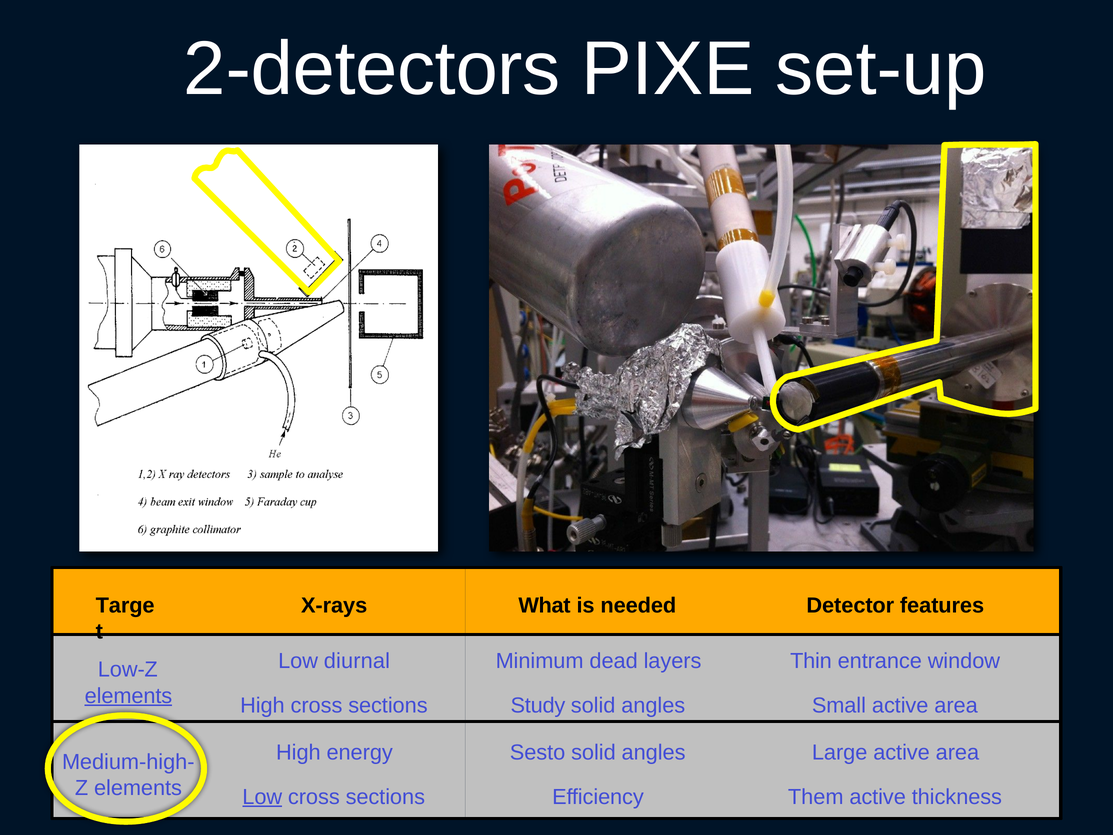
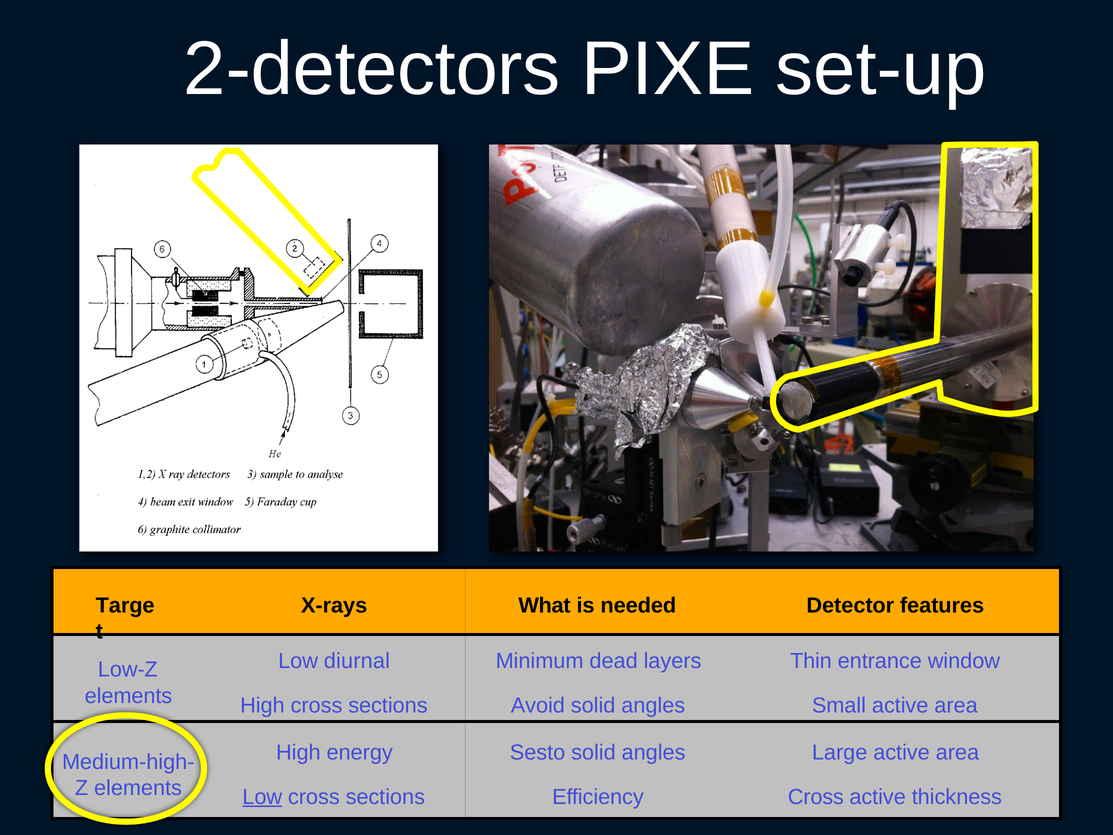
elements underline: present -> none (128, 696)
Study: Study -> Avoid (538, 705)
Efficiency Them: Them -> Cross (816, 797)
